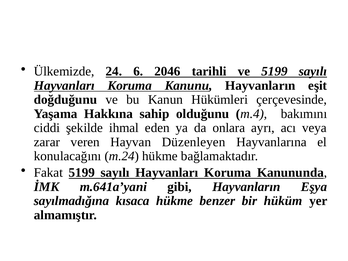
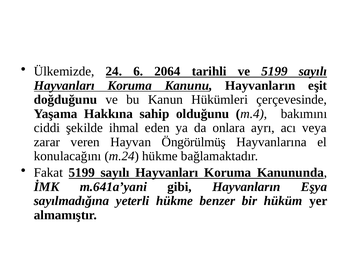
2046: 2046 -> 2064 (167, 71)
Düzenleyen: Düzenleyen -> Öngörülmüş (194, 142)
kısaca: kısaca -> yeterli (133, 201)
